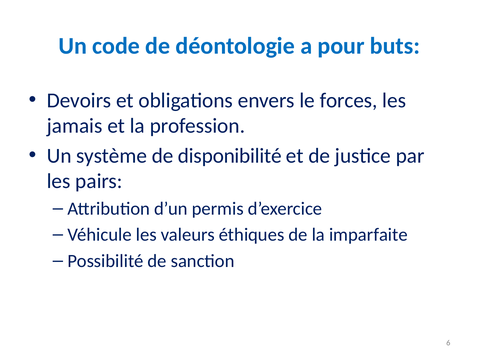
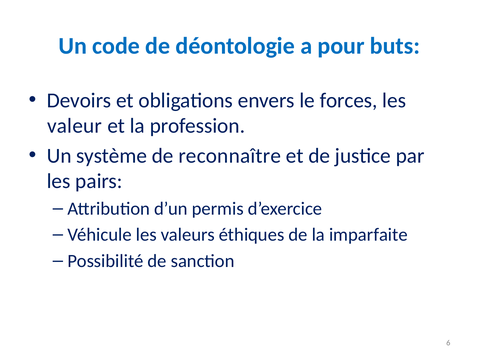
jamais: jamais -> valeur (75, 126)
disponibilité: disponibilité -> reconnaître (230, 156)
